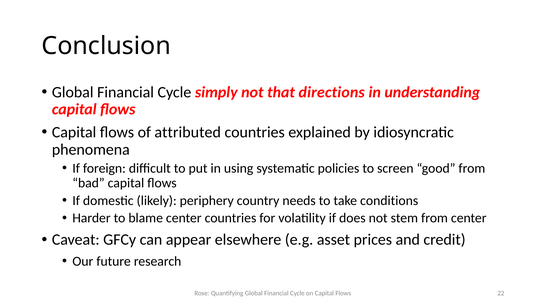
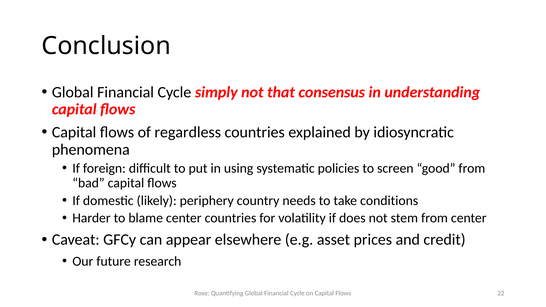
directions: directions -> consensus (332, 92)
attributed: attributed -> regardless (188, 132)
